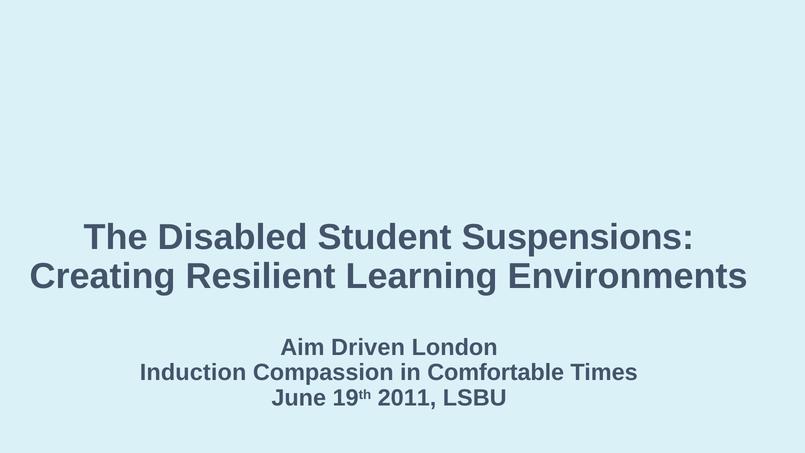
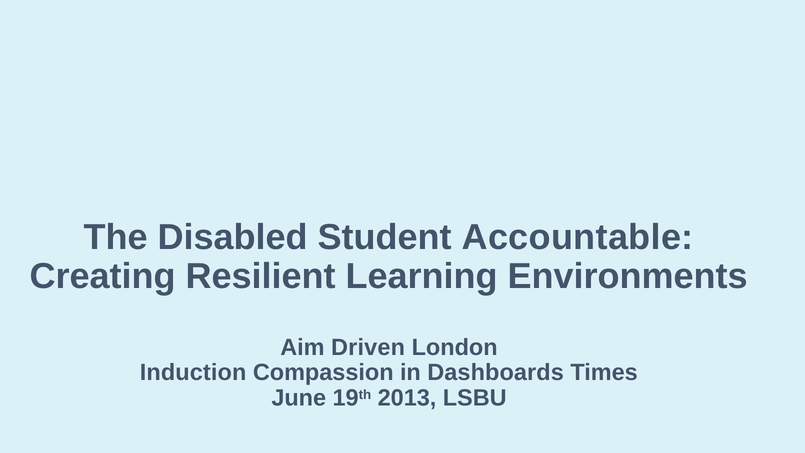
Suspensions: Suspensions -> Accountable (578, 237)
Comfortable: Comfortable -> Dashboards (496, 373)
2011: 2011 -> 2013 (407, 398)
